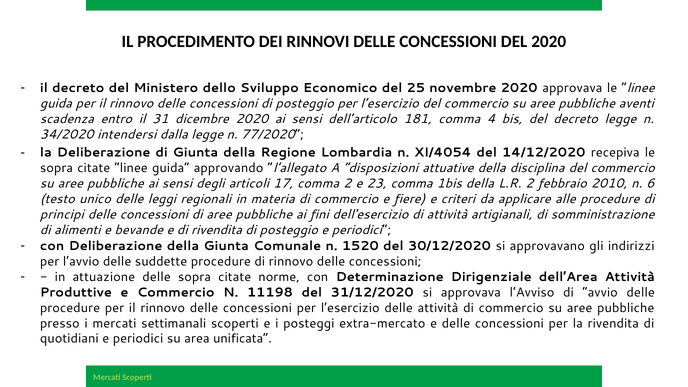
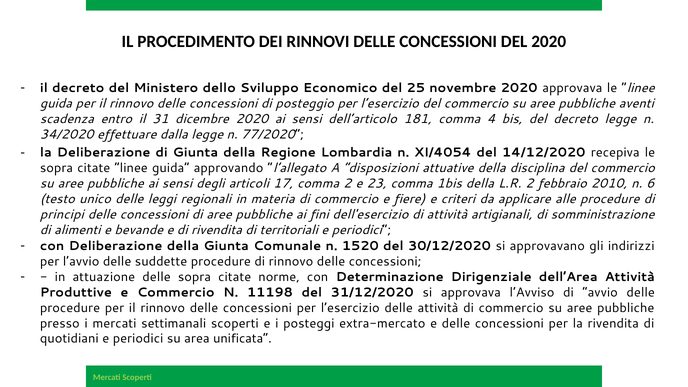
intendersi: intendersi -> effettuare (127, 134)
rivendita di posteggio: posteggio -> territoriali (289, 230)
